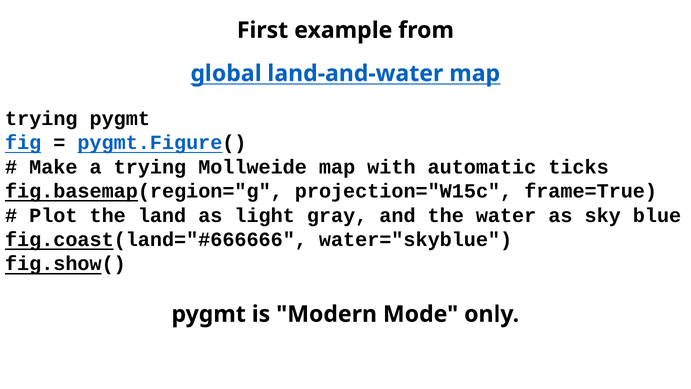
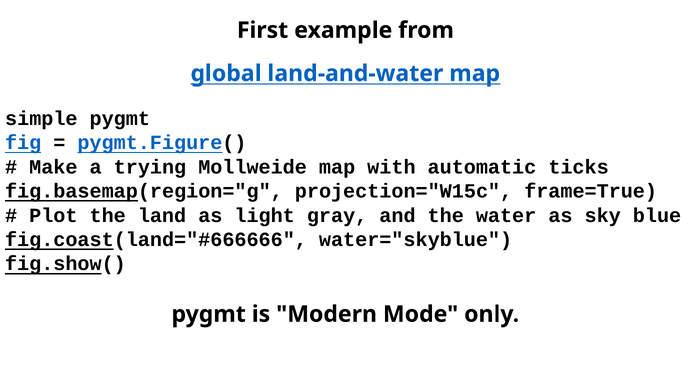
trying: trying -> simple (41, 118)
